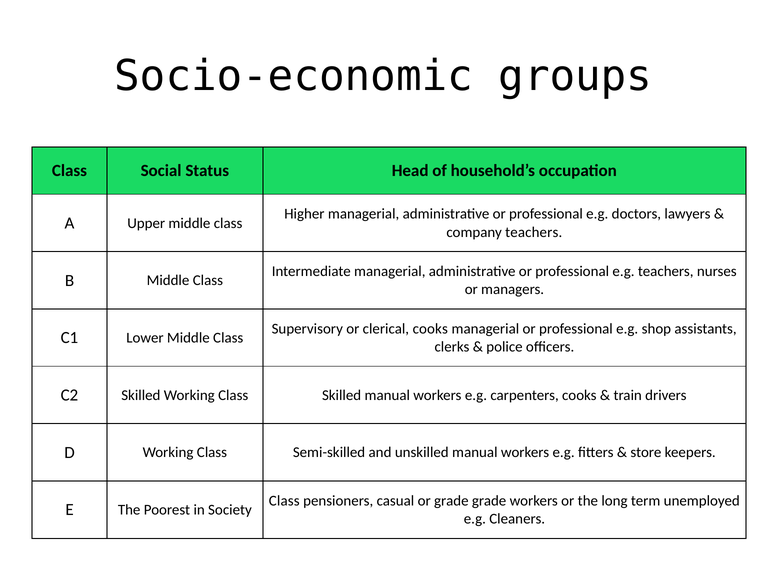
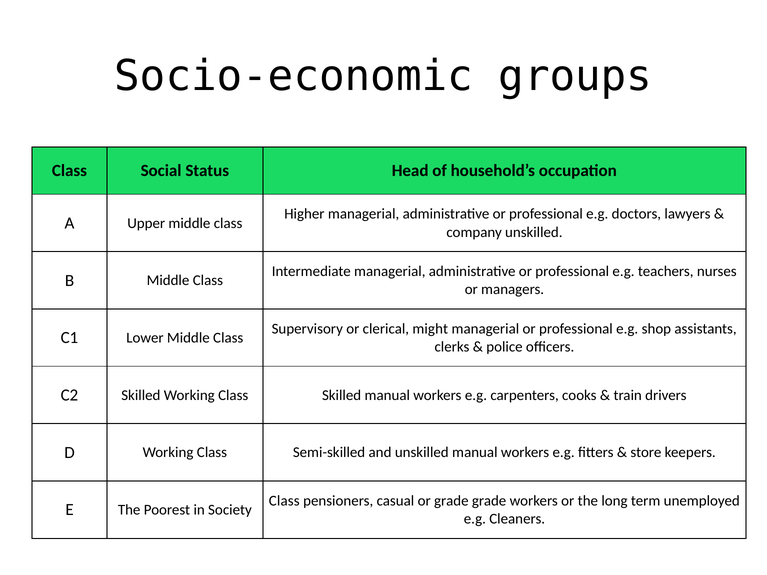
company teachers: teachers -> unskilled (534, 232)
clerical cooks: cooks -> might (430, 329)
